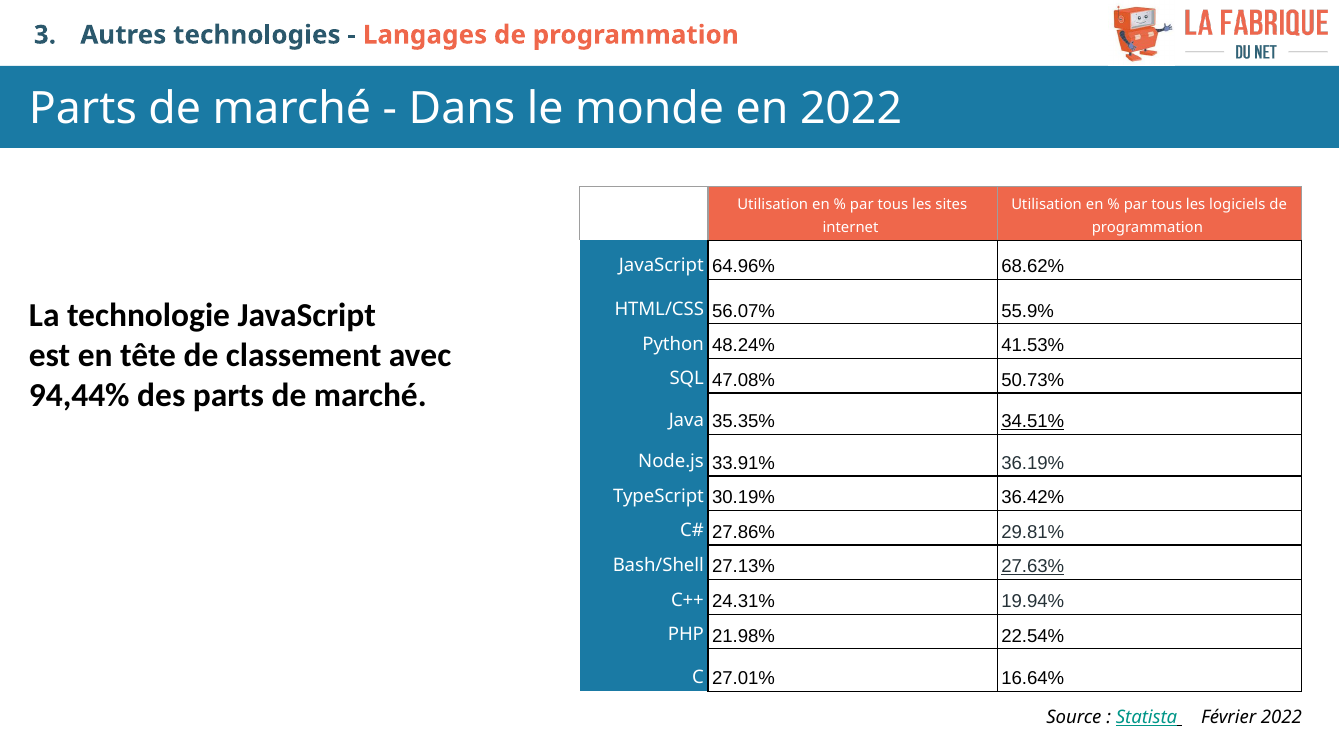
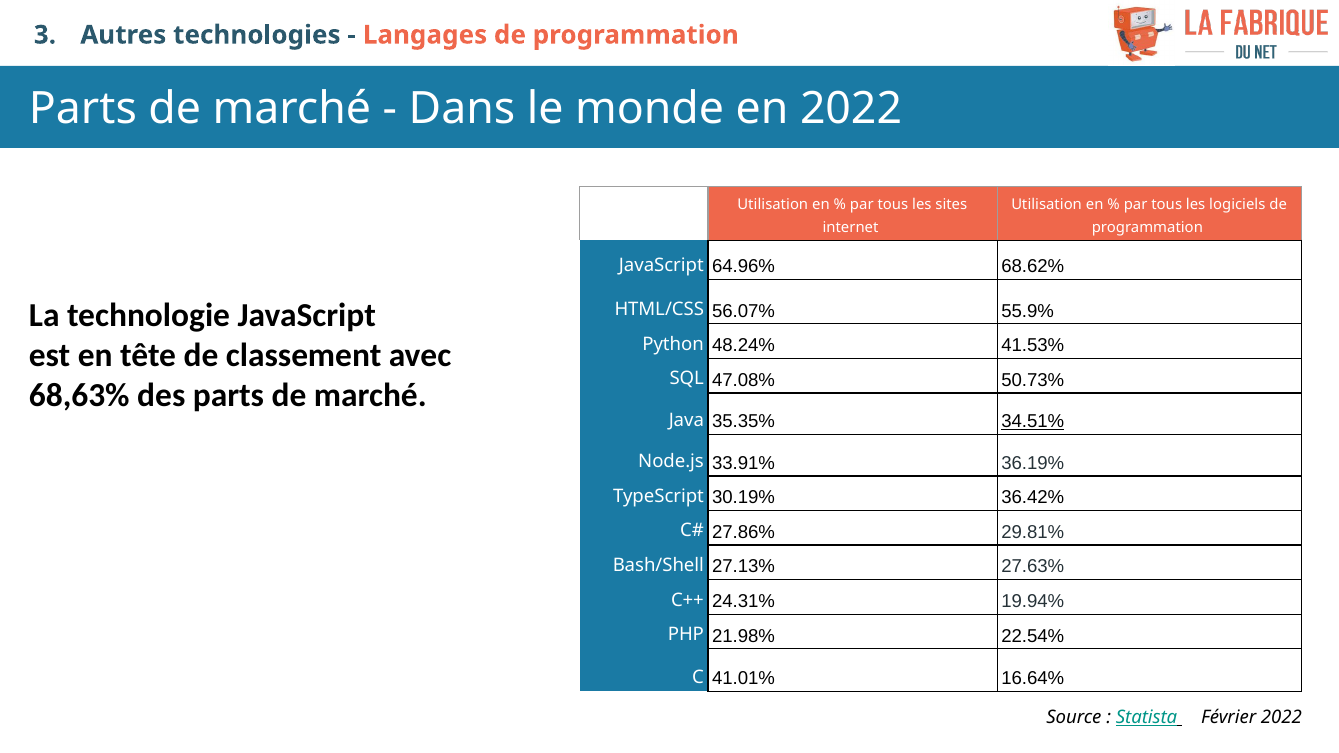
94,44%: 94,44% -> 68,63% (79, 396)
27.63% underline: present -> none (1033, 567)
27.01%: 27.01% -> 41.01% (743, 679)
